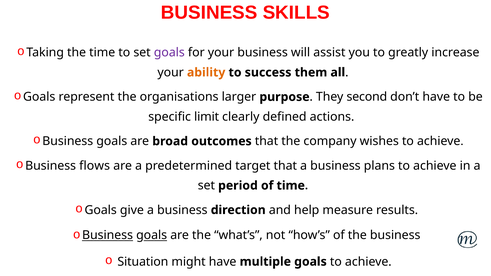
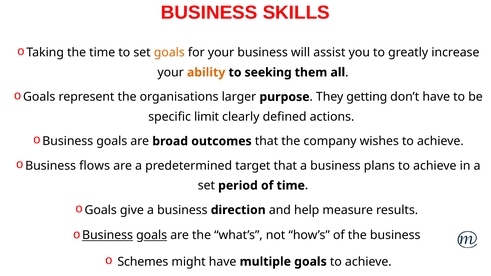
goals colour: purple -> orange (169, 53)
success: success -> seeking (268, 72)
second: second -> getting (367, 97)
Situation: Situation -> Schemes (143, 262)
